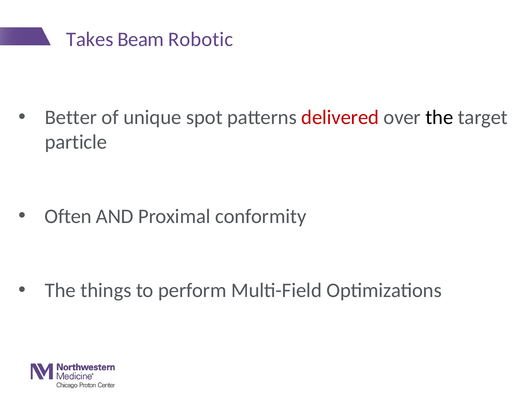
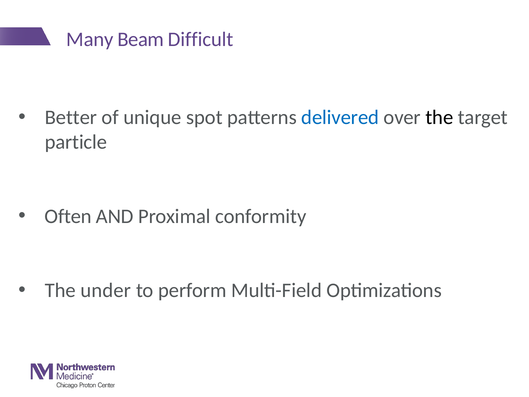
Takes: Takes -> Many (90, 39)
Robotic: Robotic -> Difficult (201, 39)
delivered colour: red -> blue (340, 117)
things: things -> under (106, 290)
